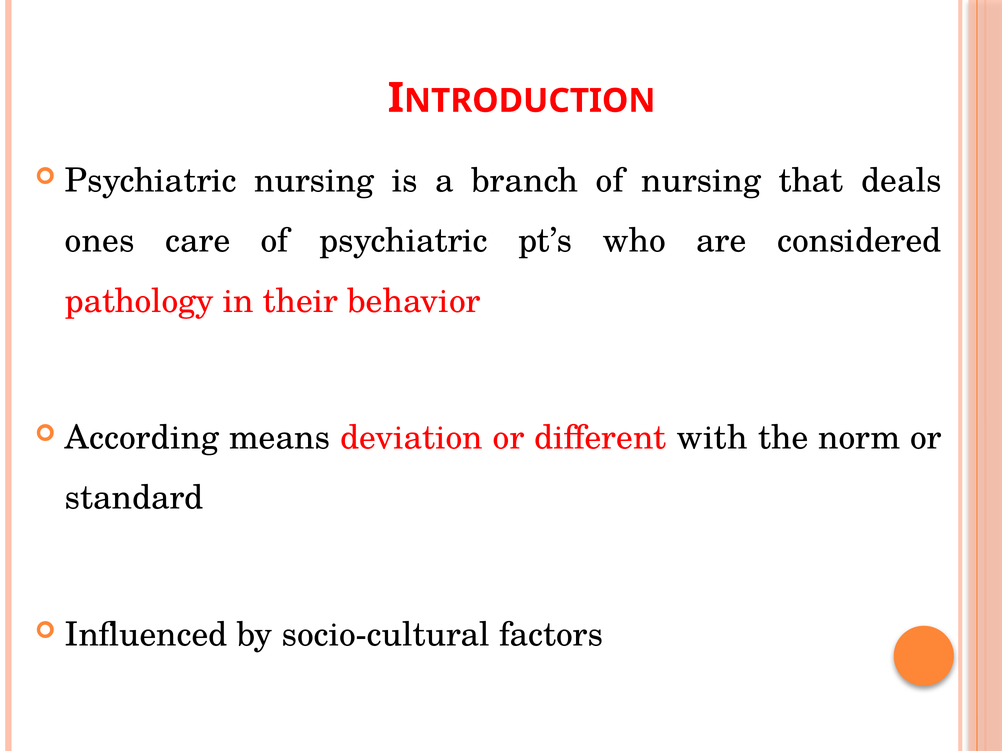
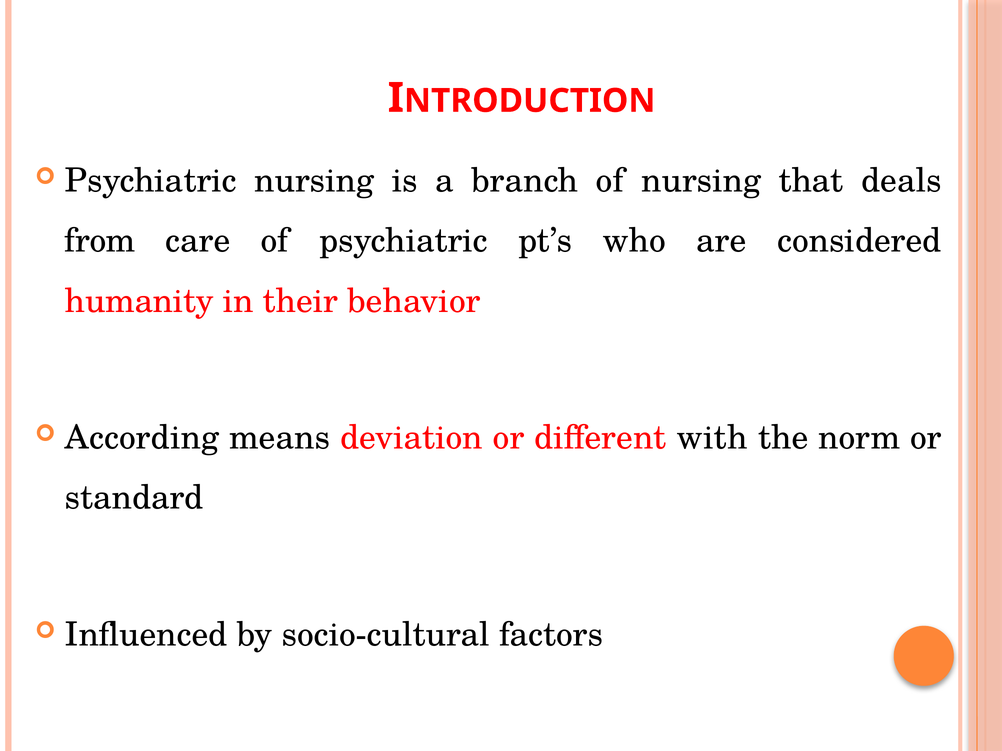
ones: ones -> from (100, 241)
pathology: pathology -> humanity (139, 301)
